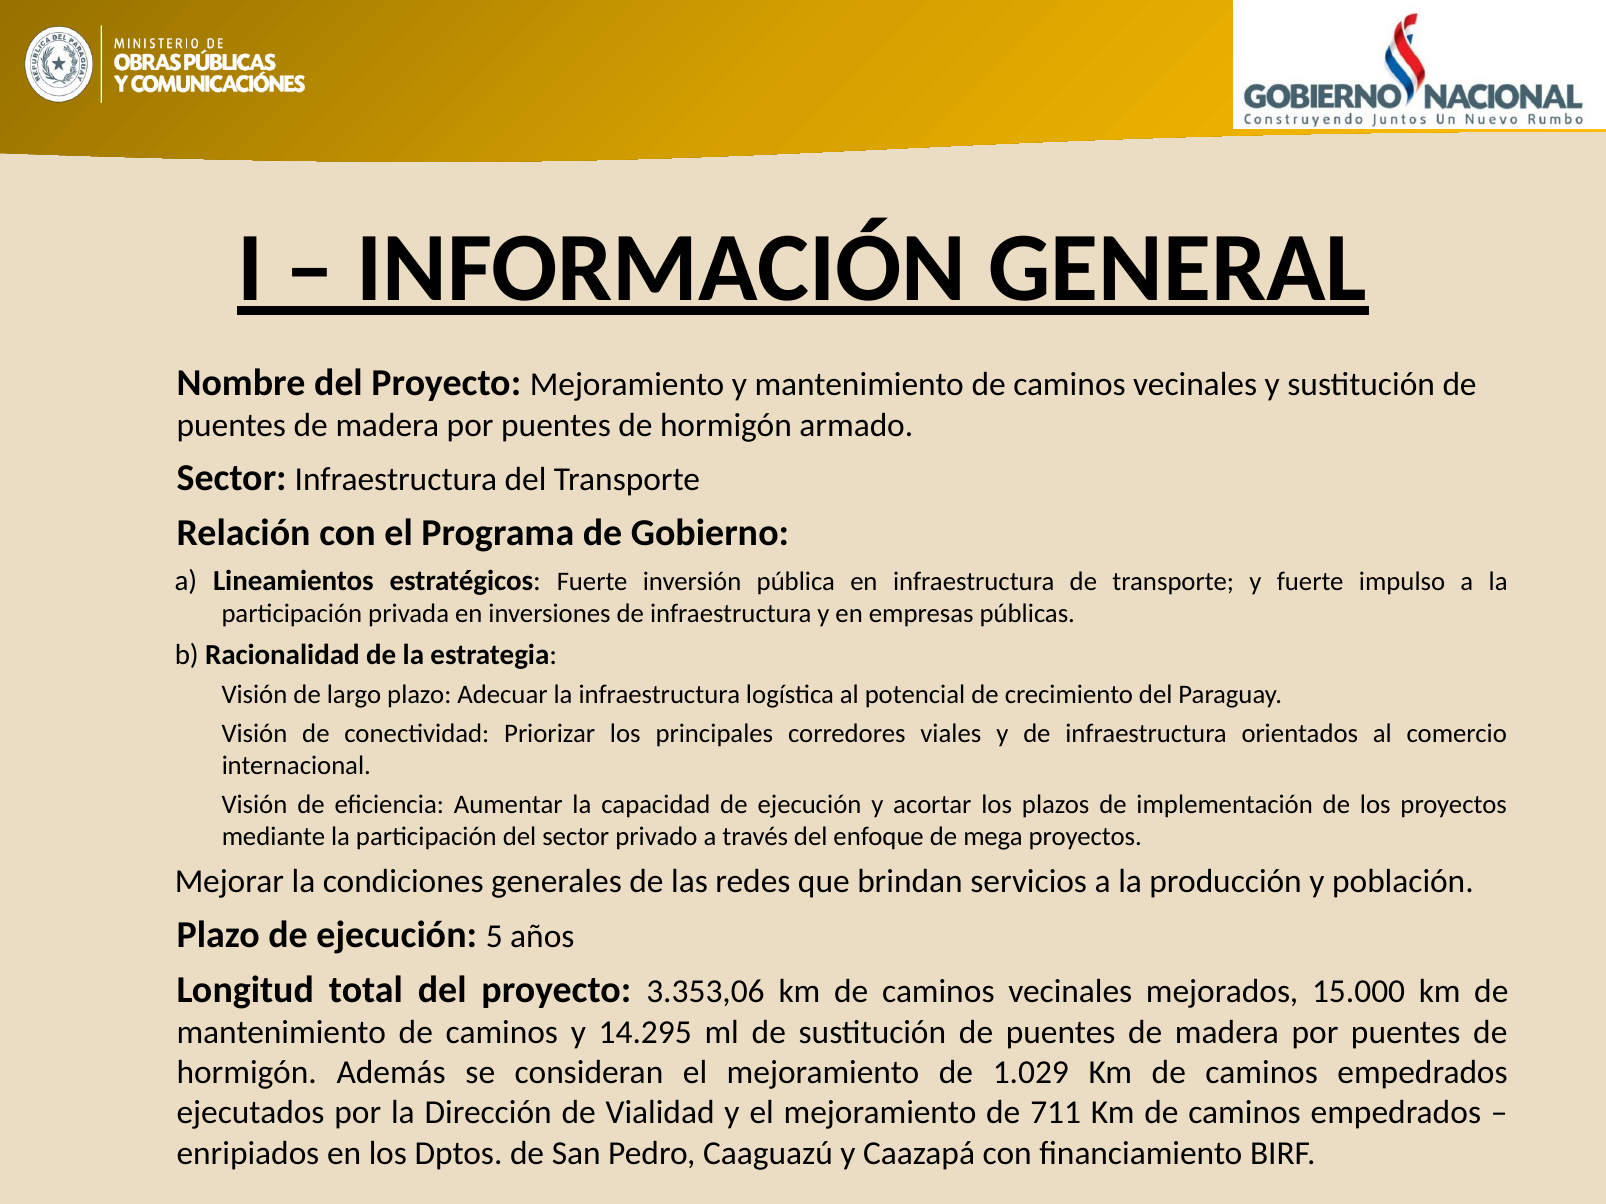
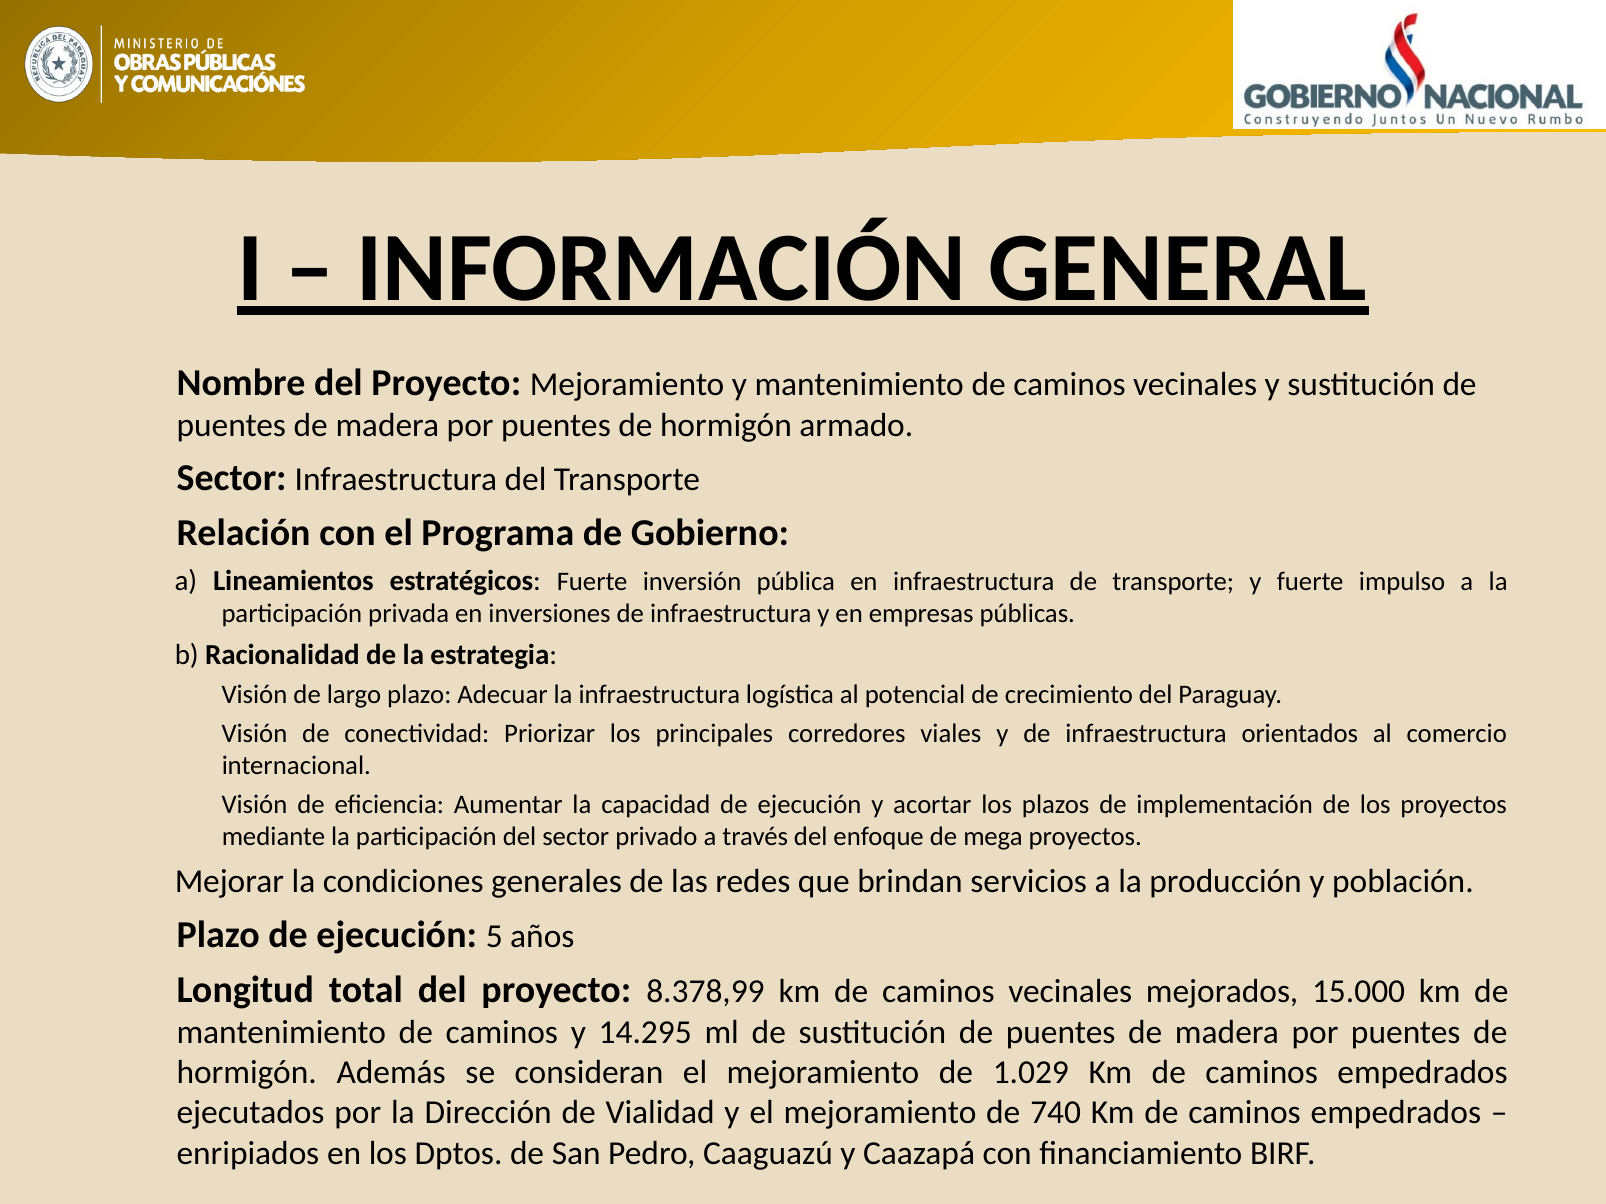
3.353,06: 3.353,06 -> 8.378,99 (705, 992)
711: 711 -> 740 (1056, 1113)
